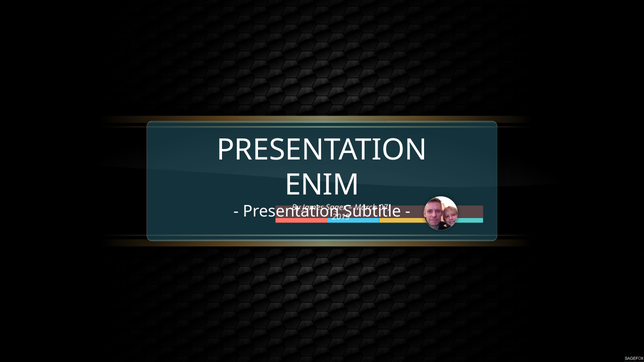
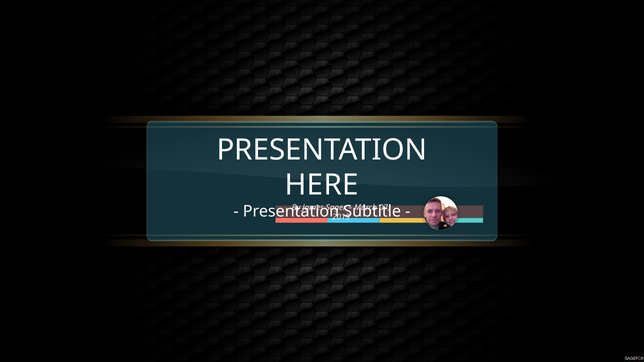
ENIM: ENIM -> HERE (322, 185)
